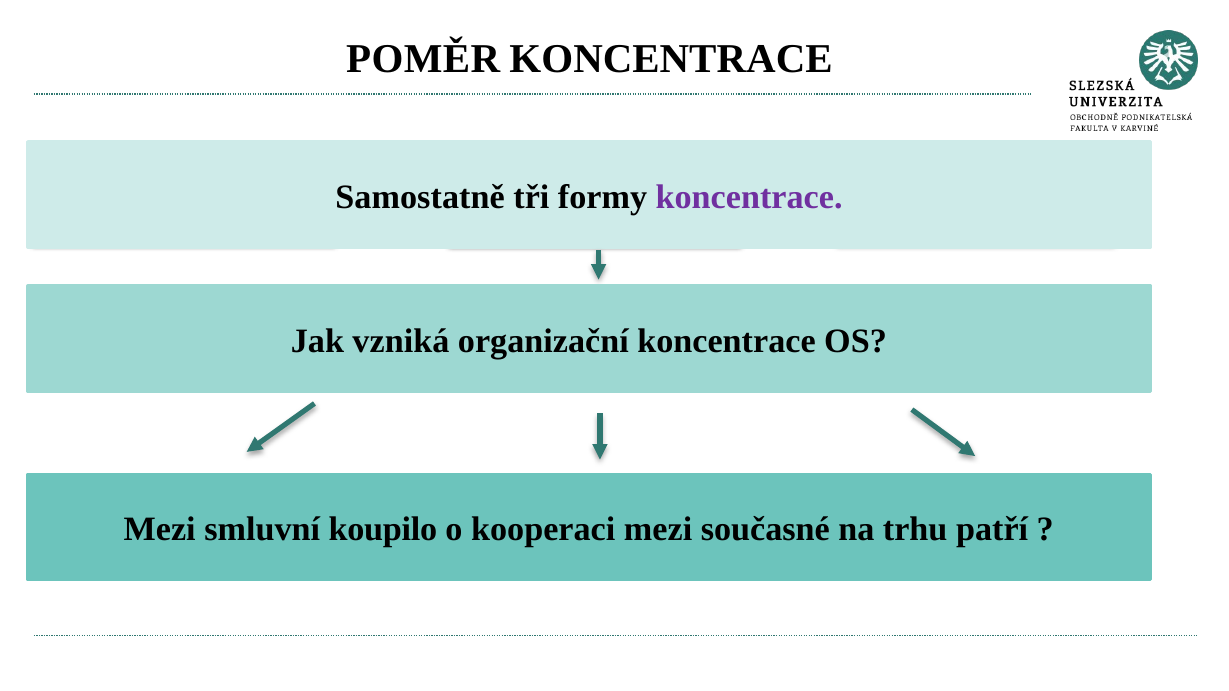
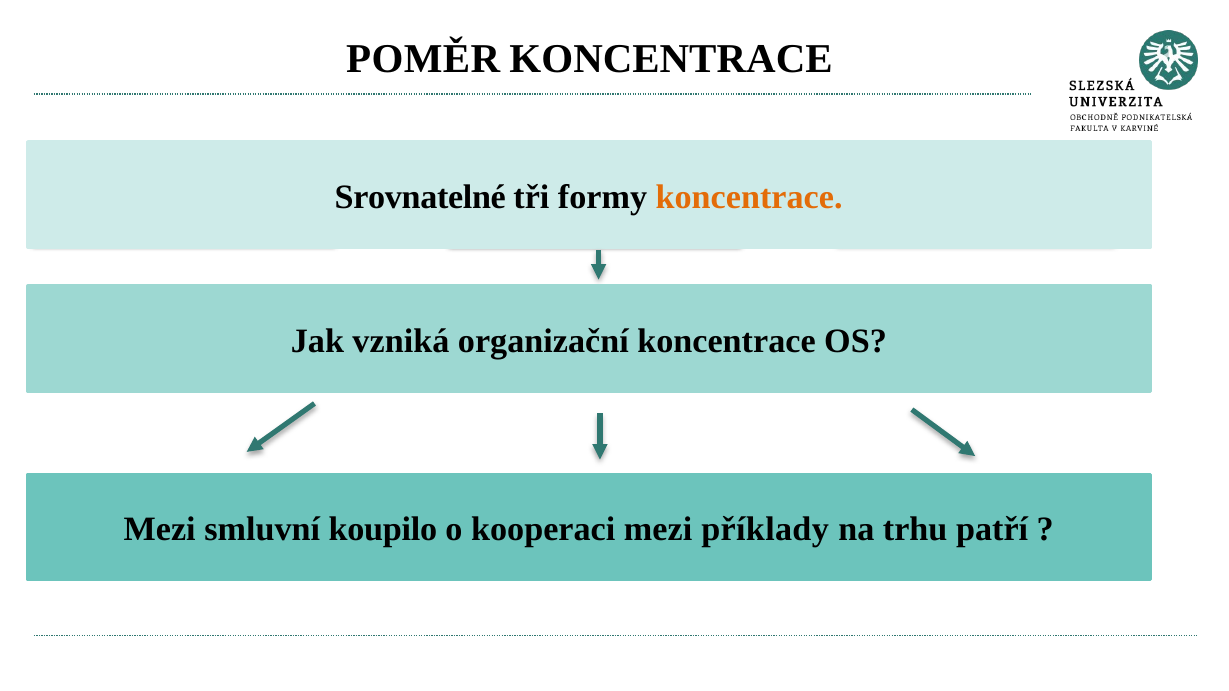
Samostatně: Samostatně -> Srovnatelné (420, 197)
koncentrace colour: purple -> orange (749, 197)
současné: současné -> příklady (765, 530)
